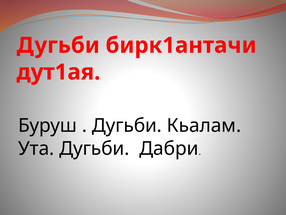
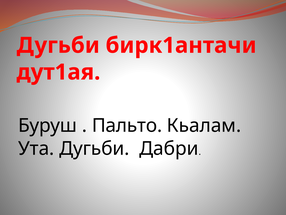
Дугьби: Дугьби -> Пальто (127, 125)
